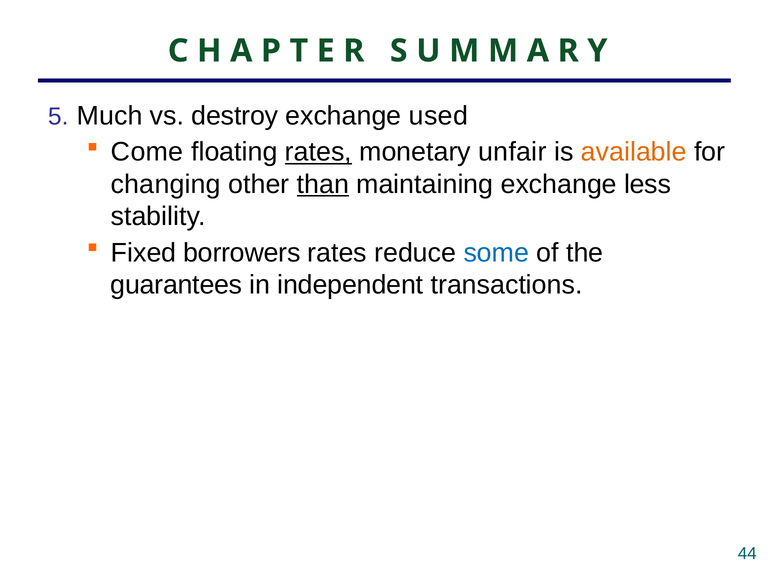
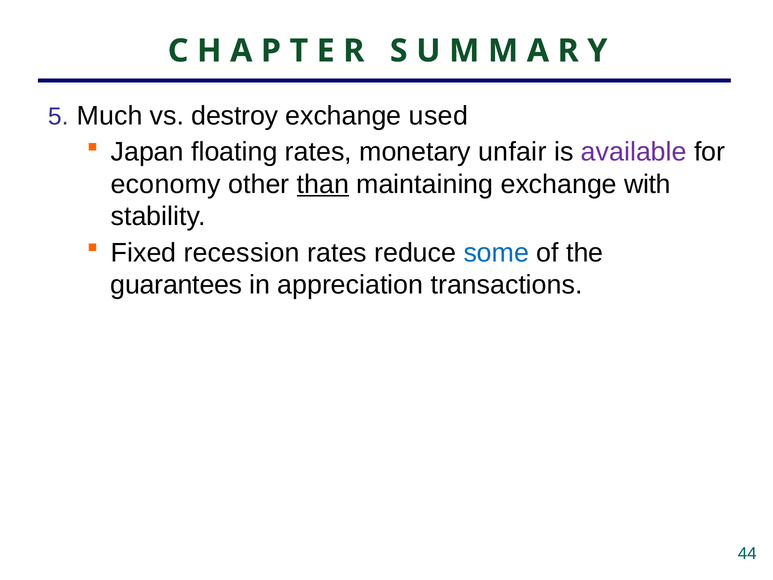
Come: Come -> Japan (147, 152)
rates underline: present -> none (318, 152)
available colour: orange -> purple (634, 152)
changing: changing -> economy (166, 184)
less: less -> with (647, 184)
borrowers: borrowers -> recession (242, 253)
independent: independent -> appreciation (350, 285)
